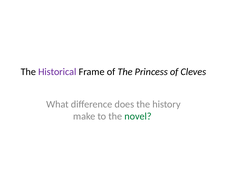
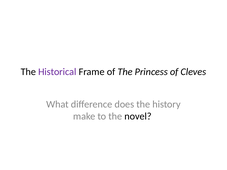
novel colour: green -> black (138, 116)
